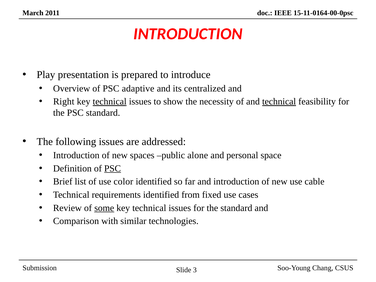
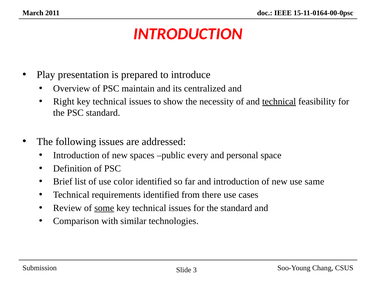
adaptive: adaptive -> maintain (138, 88)
technical underline: present -> none (110, 102)
alone: alone -> every (198, 155)
PSC underline: present -> none (113, 168)
cable: cable -> same (314, 182)
fixed: fixed -> there (212, 195)
